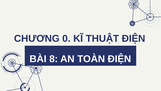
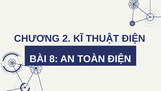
0: 0 -> 2 (66, 38)
